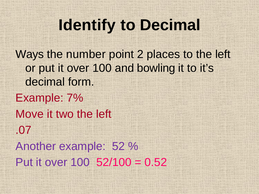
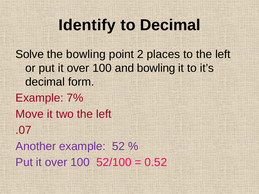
Ways: Ways -> Solve (30, 54)
the number: number -> bowling (86, 54)
